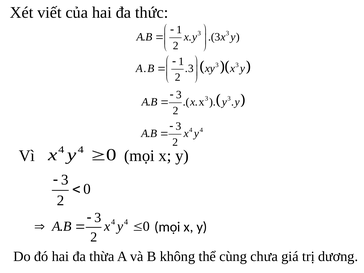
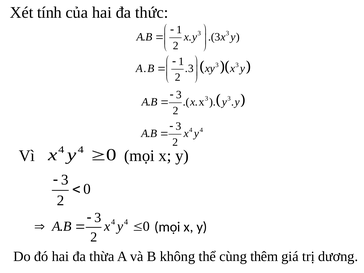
viết: viết -> tính (49, 13)
chưa: chưa -> thêm (264, 256)
